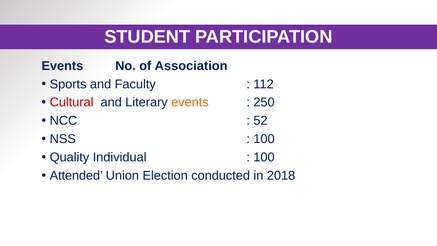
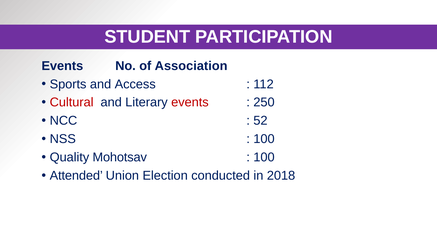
Faculty: Faculty -> Access (135, 84)
events colour: orange -> red (190, 102)
Individual: Individual -> Mohotsav (120, 157)
